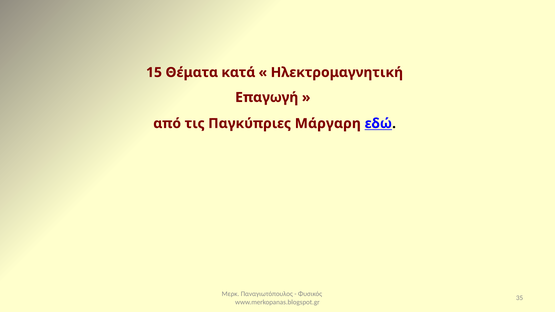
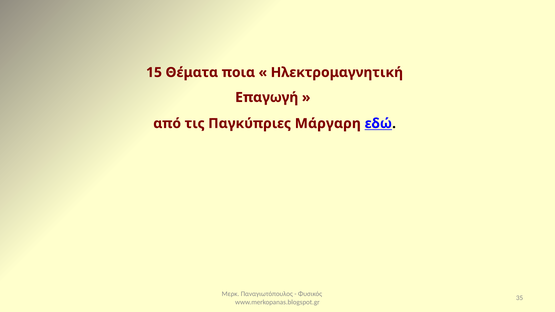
κατά: κατά -> ποια (238, 72)
